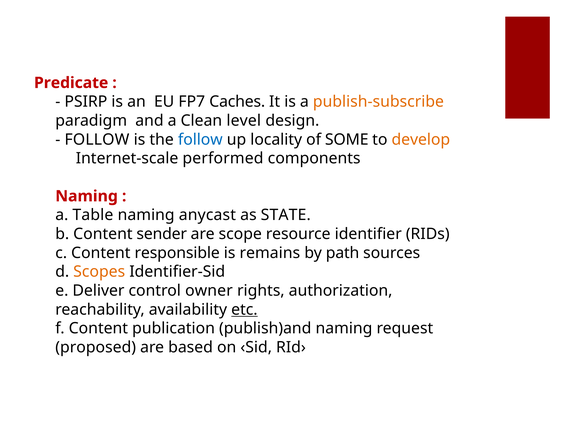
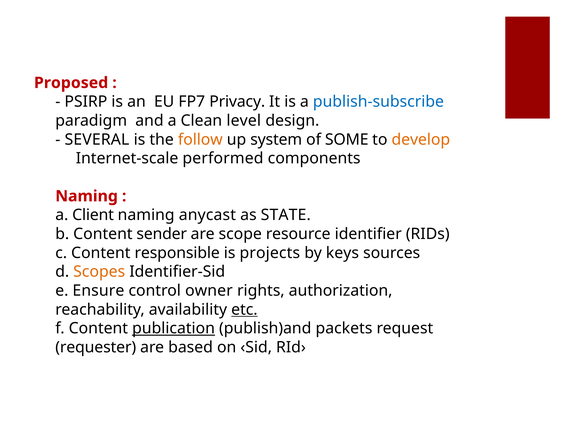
Predicate: Predicate -> Proposed (71, 83)
Caches: Caches -> Privacy (237, 102)
publish-subscribe colour: orange -> blue (378, 102)
FOLLOW: FOLLOW -> SEVERAL (97, 140)
follow colour: blue -> orange (200, 140)
locality: locality -> system (276, 140)
Table: Table -> Client (93, 215)
remains: remains -> projects (270, 253)
path: path -> keys (342, 253)
Deliver: Deliver -> Ensure (98, 291)
publication underline: none -> present (174, 329)
publish)and naming: naming -> packets (344, 329)
proposed: proposed -> requester (96, 348)
